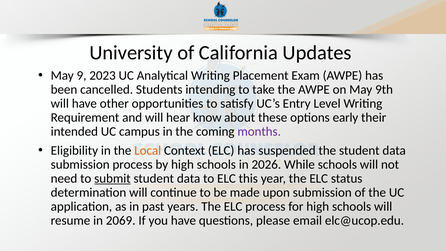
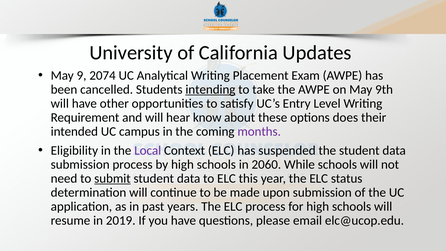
2023: 2023 -> 2074 (103, 75)
intending underline: none -> present (210, 89)
early: early -> does (345, 118)
Local colour: orange -> purple (148, 150)
2026: 2026 -> 2060 (266, 164)
2069: 2069 -> 2019 (121, 221)
